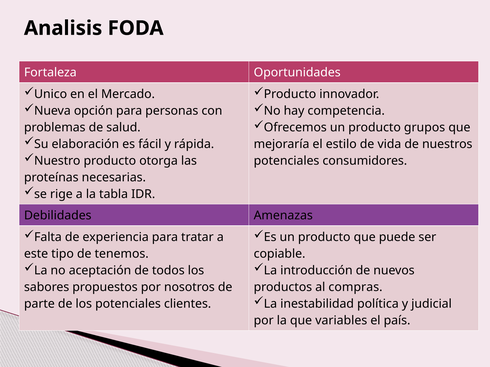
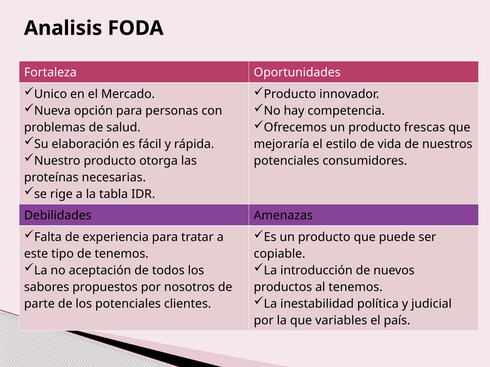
grupos: grupos -> frescas (425, 128)
al compras: compras -> tenemos (356, 287)
